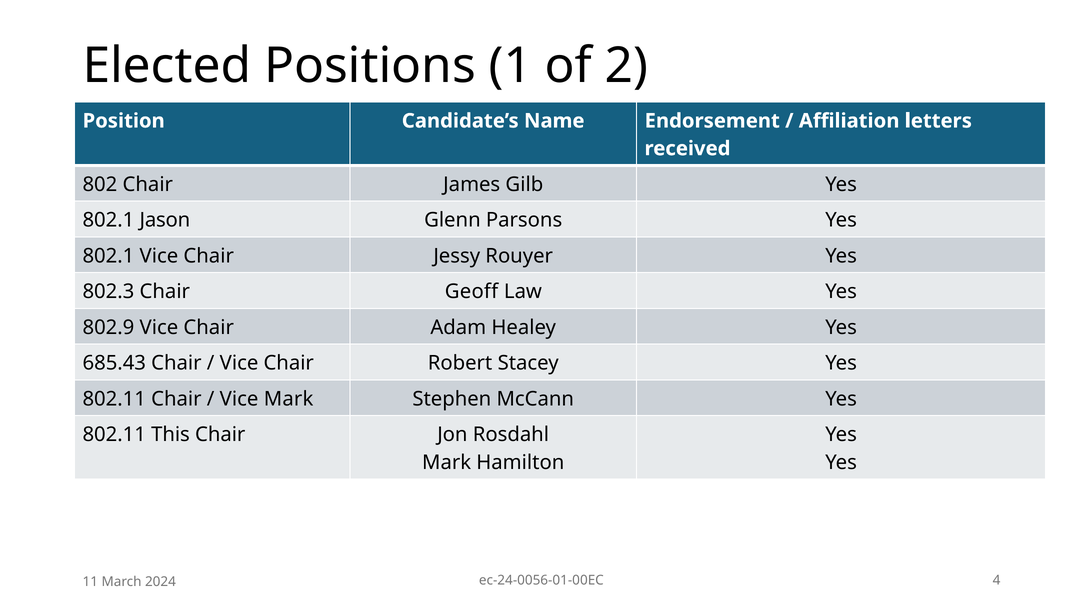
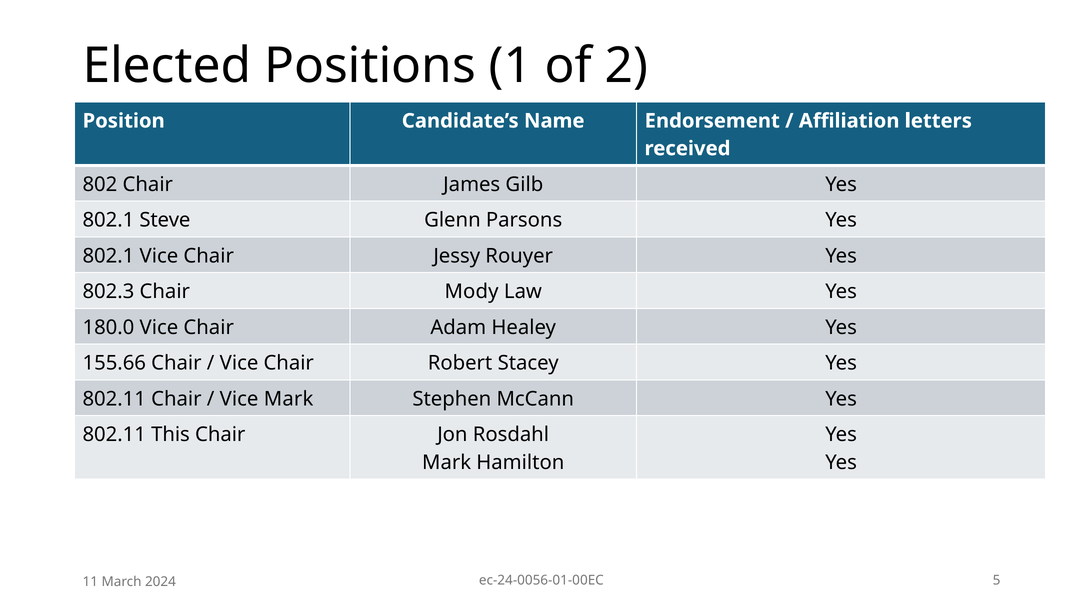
Jason: Jason -> Steve (165, 220)
Geoff: Geoff -> Mody (472, 292)
802.9: 802.9 -> 180.0 (108, 328)
685.43: 685.43 -> 155.66 (114, 363)
4: 4 -> 5 (997, 581)
